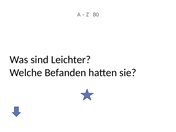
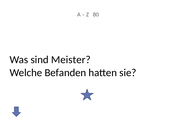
Leichter: Leichter -> Meister (71, 60)
